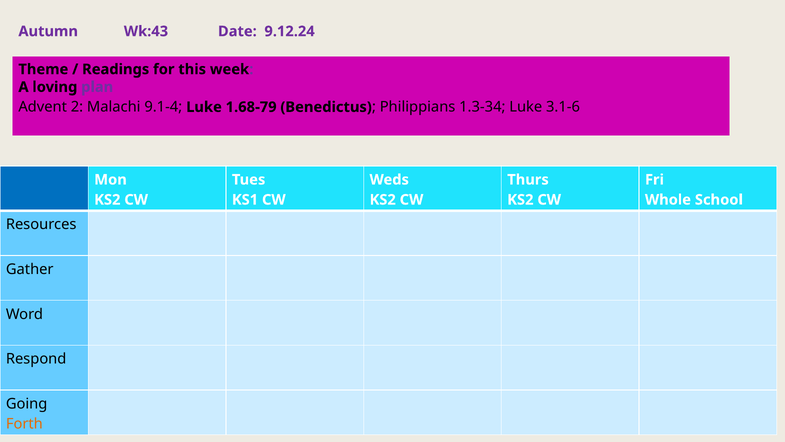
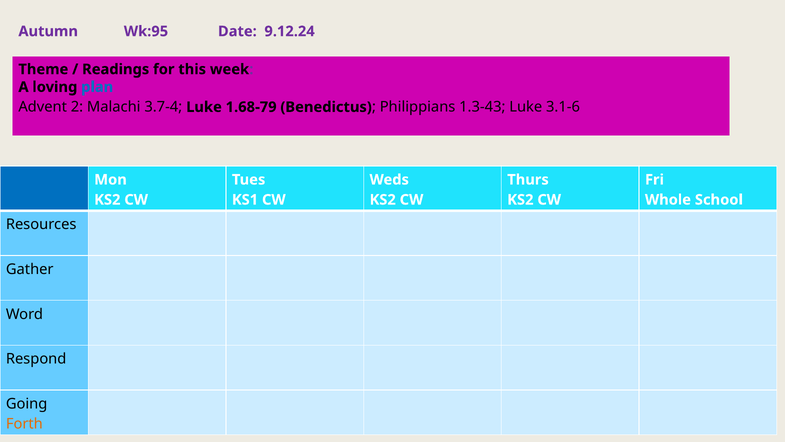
Wk:43: Wk:43 -> Wk:95 (146, 31)
plan colour: purple -> blue (97, 87)
9.1-4: 9.1-4 -> 3.7-4 (163, 107)
1.3-34: 1.3-34 -> 1.3-43 (482, 107)
